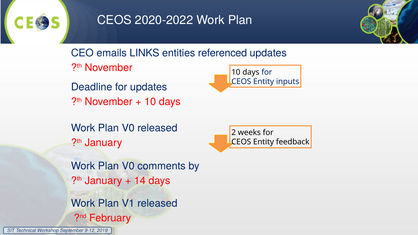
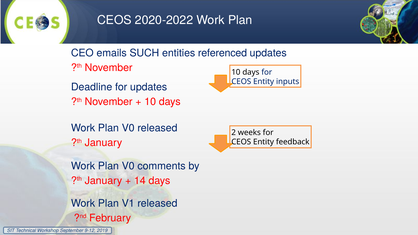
LINKS: LINKS -> SUCH (144, 53)
